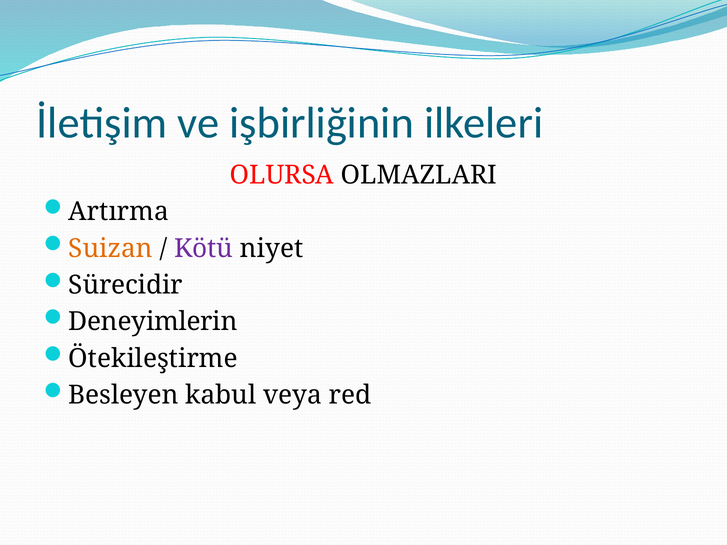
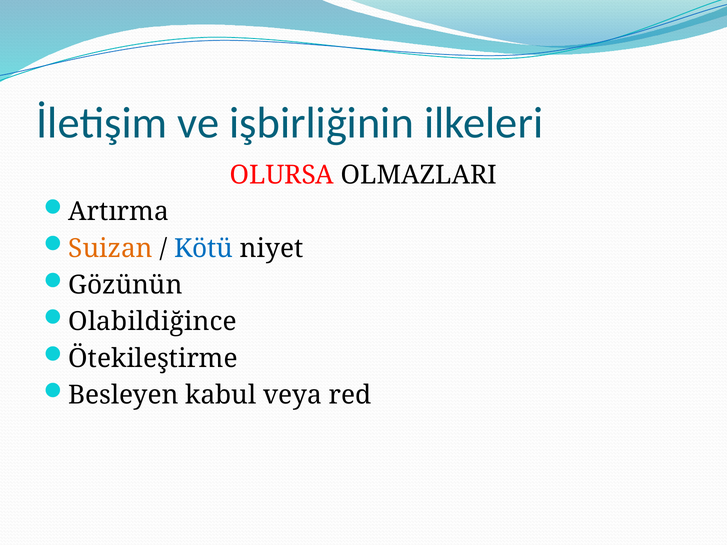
Kötü colour: purple -> blue (204, 248)
Sürecidir: Sürecidir -> Gözünün (125, 285)
Deneyimlerin: Deneyimlerin -> Olabildiğince (153, 322)
